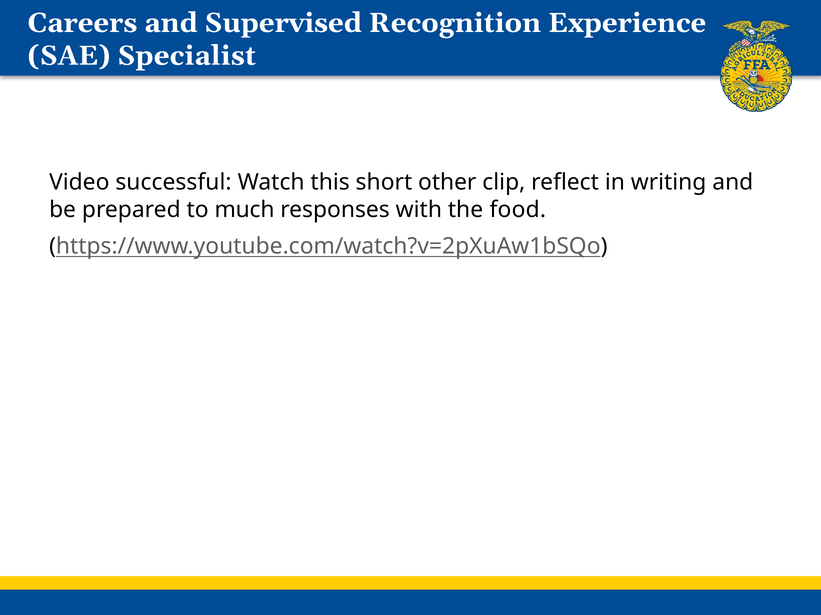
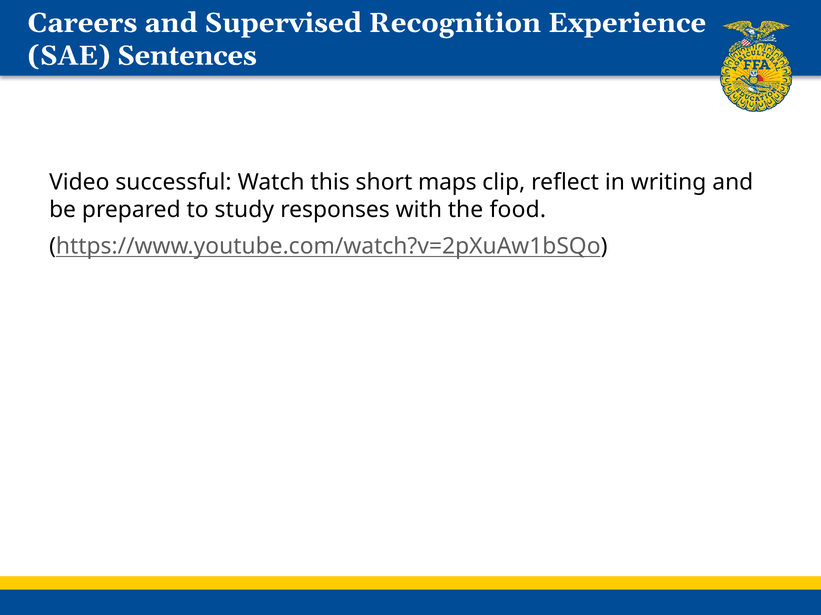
Specialist: Specialist -> Sentences (187, 56)
other: other -> maps (447, 183)
much: much -> study (244, 210)
